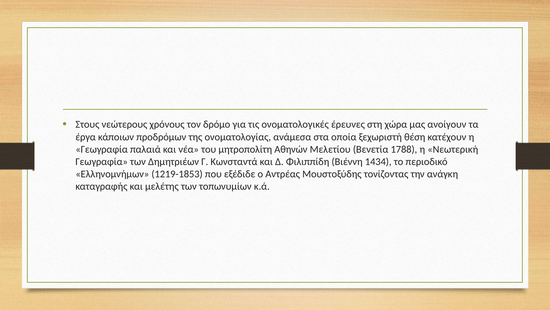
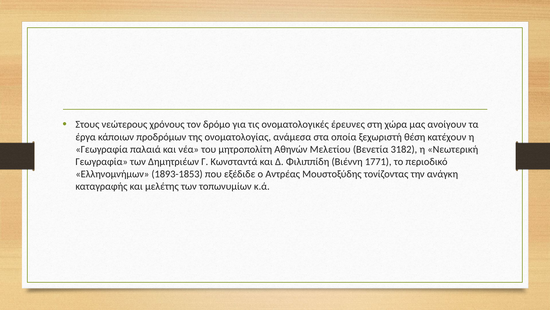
1788: 1788 -> 3182 (404, 149)
1434: 1434 -> 1771 (378, 161)
1219-1853: 1219-1853 -> 1893-1853 (177, 174)
